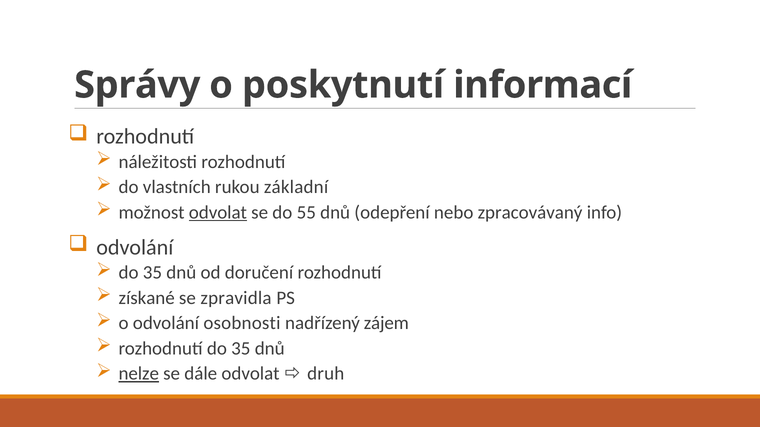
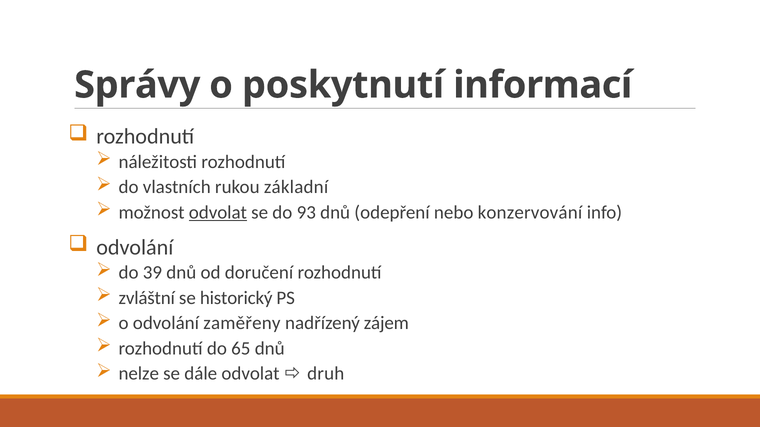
55: 55 -> 93 (306, 213)
zpracovávaný: zpracovávaný -> konzervování (530, 213)
35: 35 -> 39 (152, 273)
získané: získané -> zvláštní (147, 298)
zpravidla: zpravidla -> historický (236, 298)
osobnosti: osobnosti -> zaměřeny (242, 323)
rozhodnutí do 35: 35 -> 65 (241, 349)
nelze underline: present -> none (139, 374)
